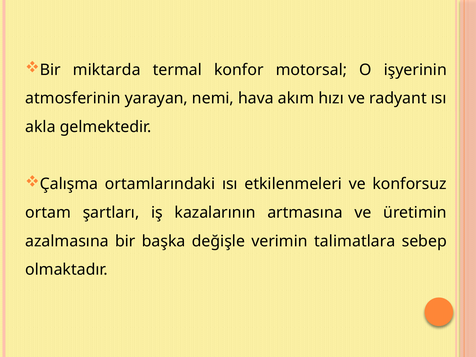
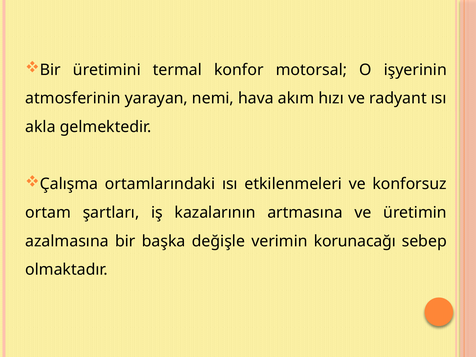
miktarda: miktarda -> üretimini (107, 70)
talimatlara: talimatlara -> korunacağı (355, 241)
